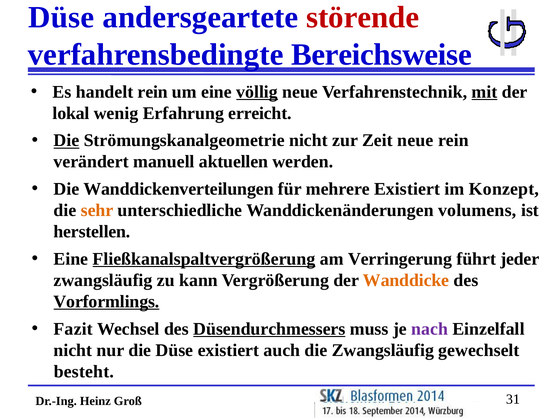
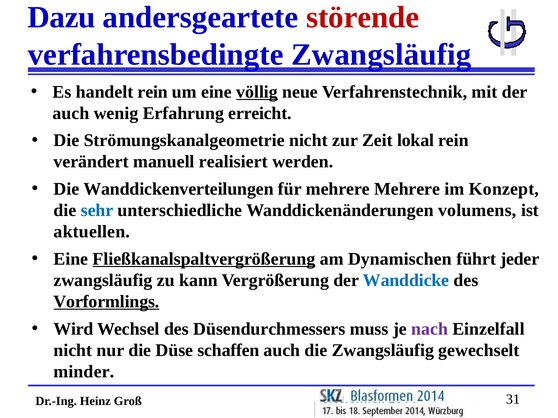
Düse: Düse -> Dazu (62, 17)
verfahrensbedingte Bereichsweise: Bereichsweise -> Zwangsläufig (381, 55)
mit underline: present -> none (484, 92)
lokal: lokal -> auch (71, 113)
Die underline: present -> none (66, 141)
Zeit neue: neue -> lokal (416, 141)
aktuellen: aktuellen -> realisiert (233, 162)
mehrere Existiert: Existiert -> Mehrere (407, 189)
sehr colour: orange -> blue (97, 210)
herstellen: herstellen -> aktuellen (92, 232)
Verringerung: Verringerung -> Dynamischen (400, 259)
Wanddicke colour: orange -> blue (406, 281)
Fazit: Fazit -> Wird (73, 329)
Düsendurchmessers underline: present -> none (269, 329)
Düse existiert: existiert -> schaffen (229, 351)
besteht: besteht -> minder (84, 372)
